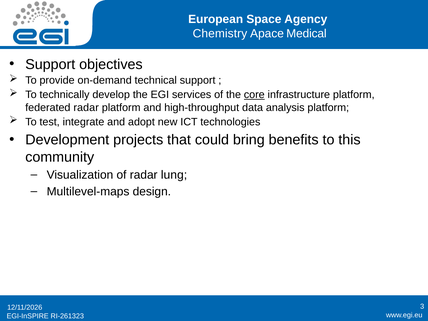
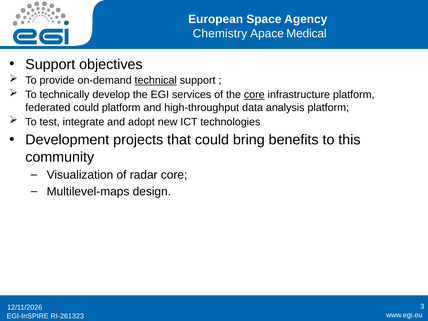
technical underline: none -> present (156, 80)
federated radar: radar -> could (86, 108)
radar lung: lung -> core (174, 175)
